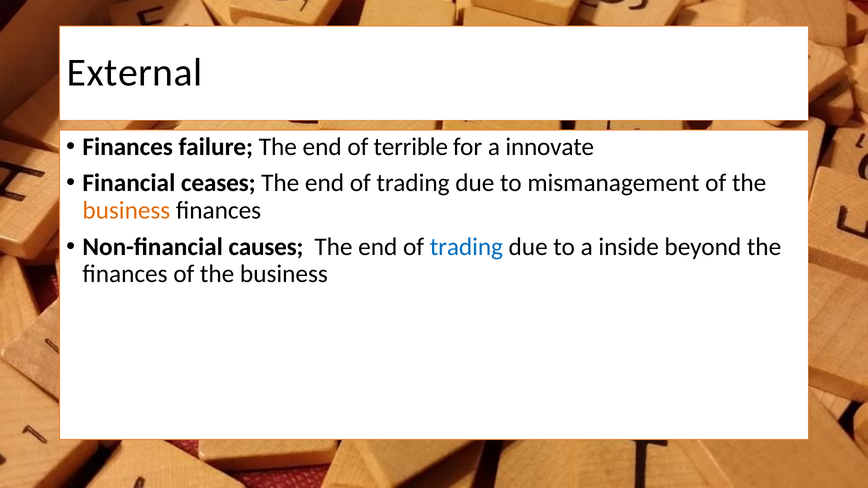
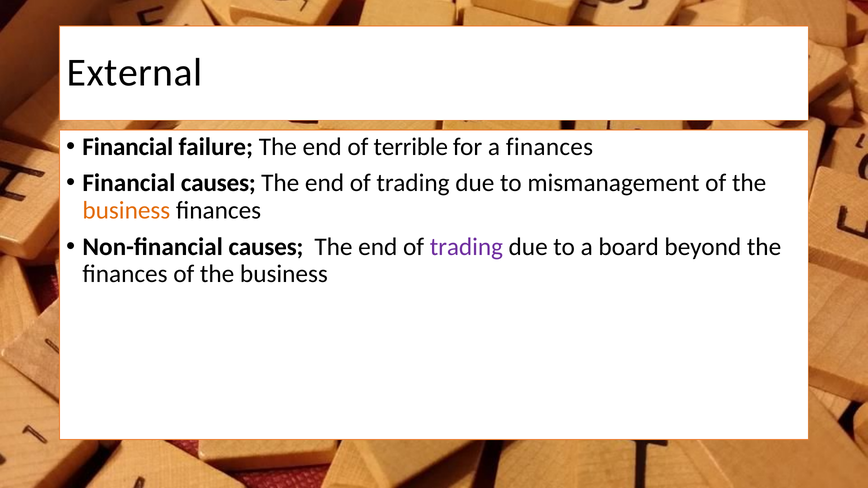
Finances: Finances -> Financial (128, 147)
a innovate: innovate -> finances (550, 147)
Financial ceases: ceases -> causes (218, 183)
trading colour: blue -> purple (466, 247)
inside: inside -> board (629, 247)
